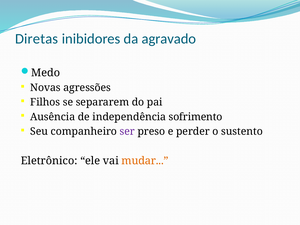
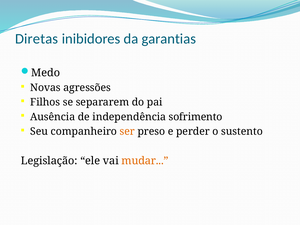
agravado: agravado -> garantias (169, 39)
ser colour: purple -> orange (127, 131)
Eletrônico: Eletrônico -> Legislação (49, 161)
